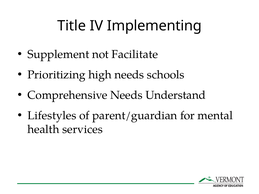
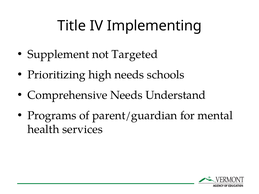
Facilitate: Facilitate -> Targeted (135, 54)
Lifestyles: Lifestyles -> Programs (52, 116)
